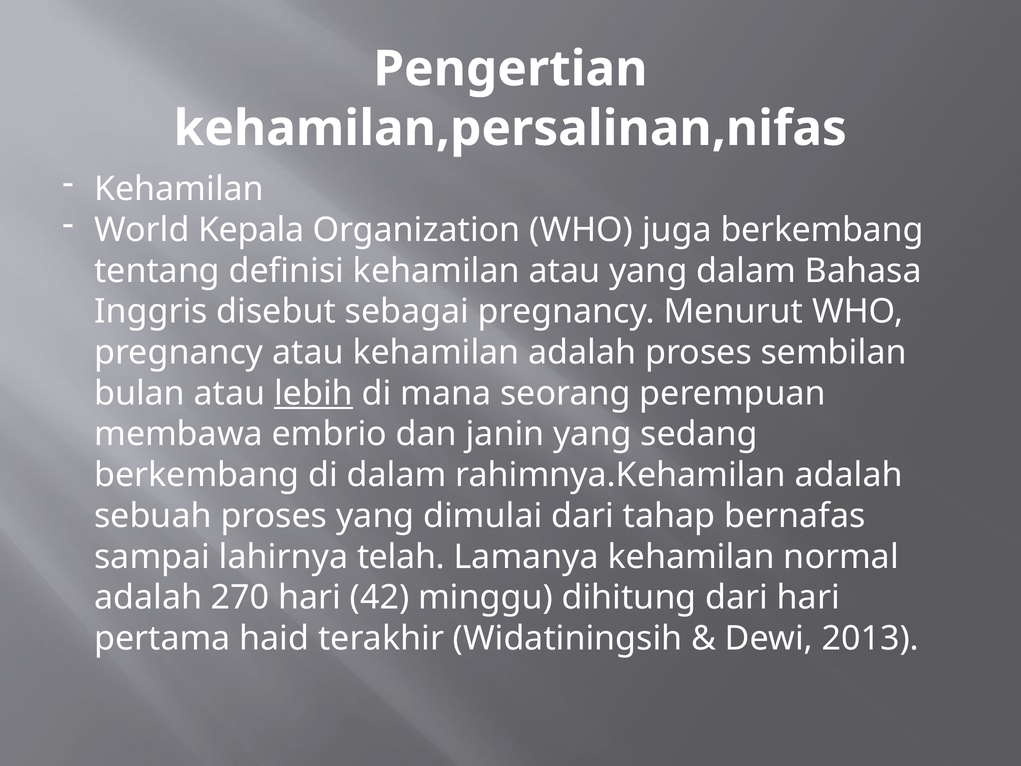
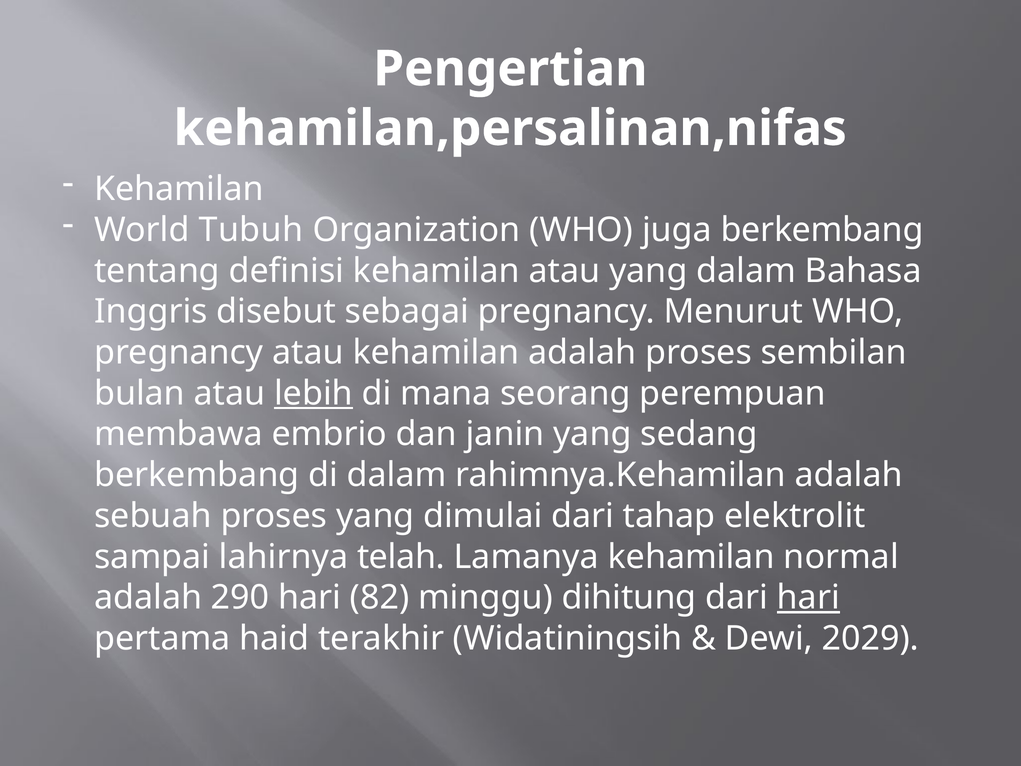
Kepala: Kepala -> Tubuh (251, 230)
bernafas: bernafas -> elektrolit (795, 516)
270: 270 -> 290 (240, 597)
42: 42 -> 82 (380, 597)
hari underline: none -> present (808, 597)
2013: 2013 -> 2029 (870, 638)
